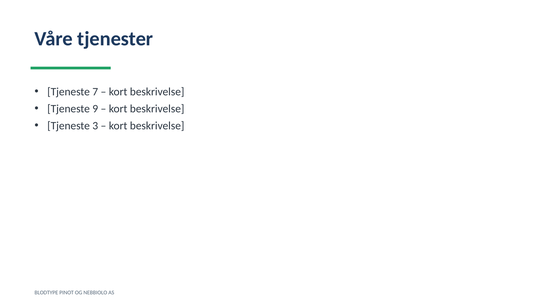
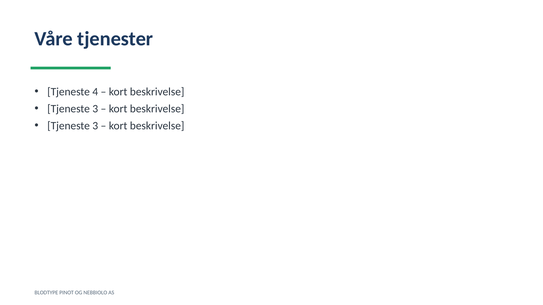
7: 7 -> 4 (95, 92)
9: 9 -> 3 (95, 109)
